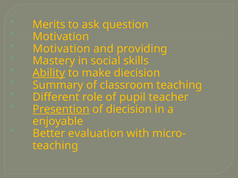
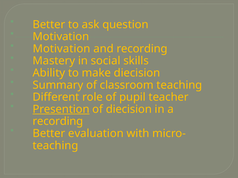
Merits: Merits -> Better (49, 25)
and providing: providing -> recording (142, 49)
Ability underline: present -> none (49, 73)
enjoyable: enjoyable -> recording (58, 122)
